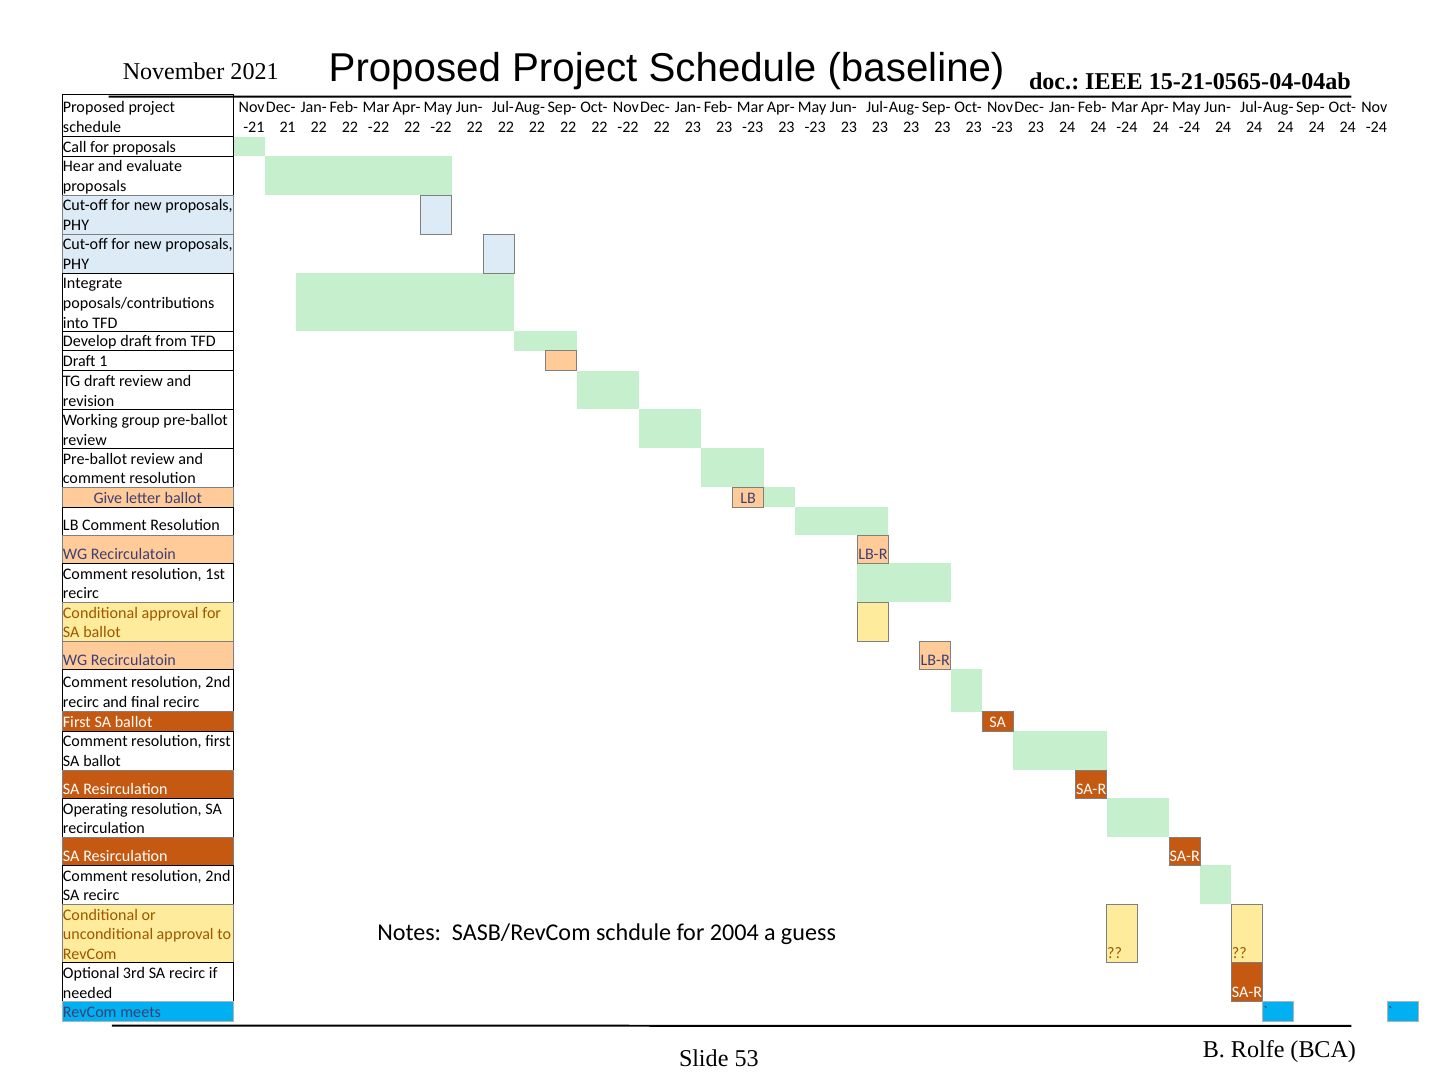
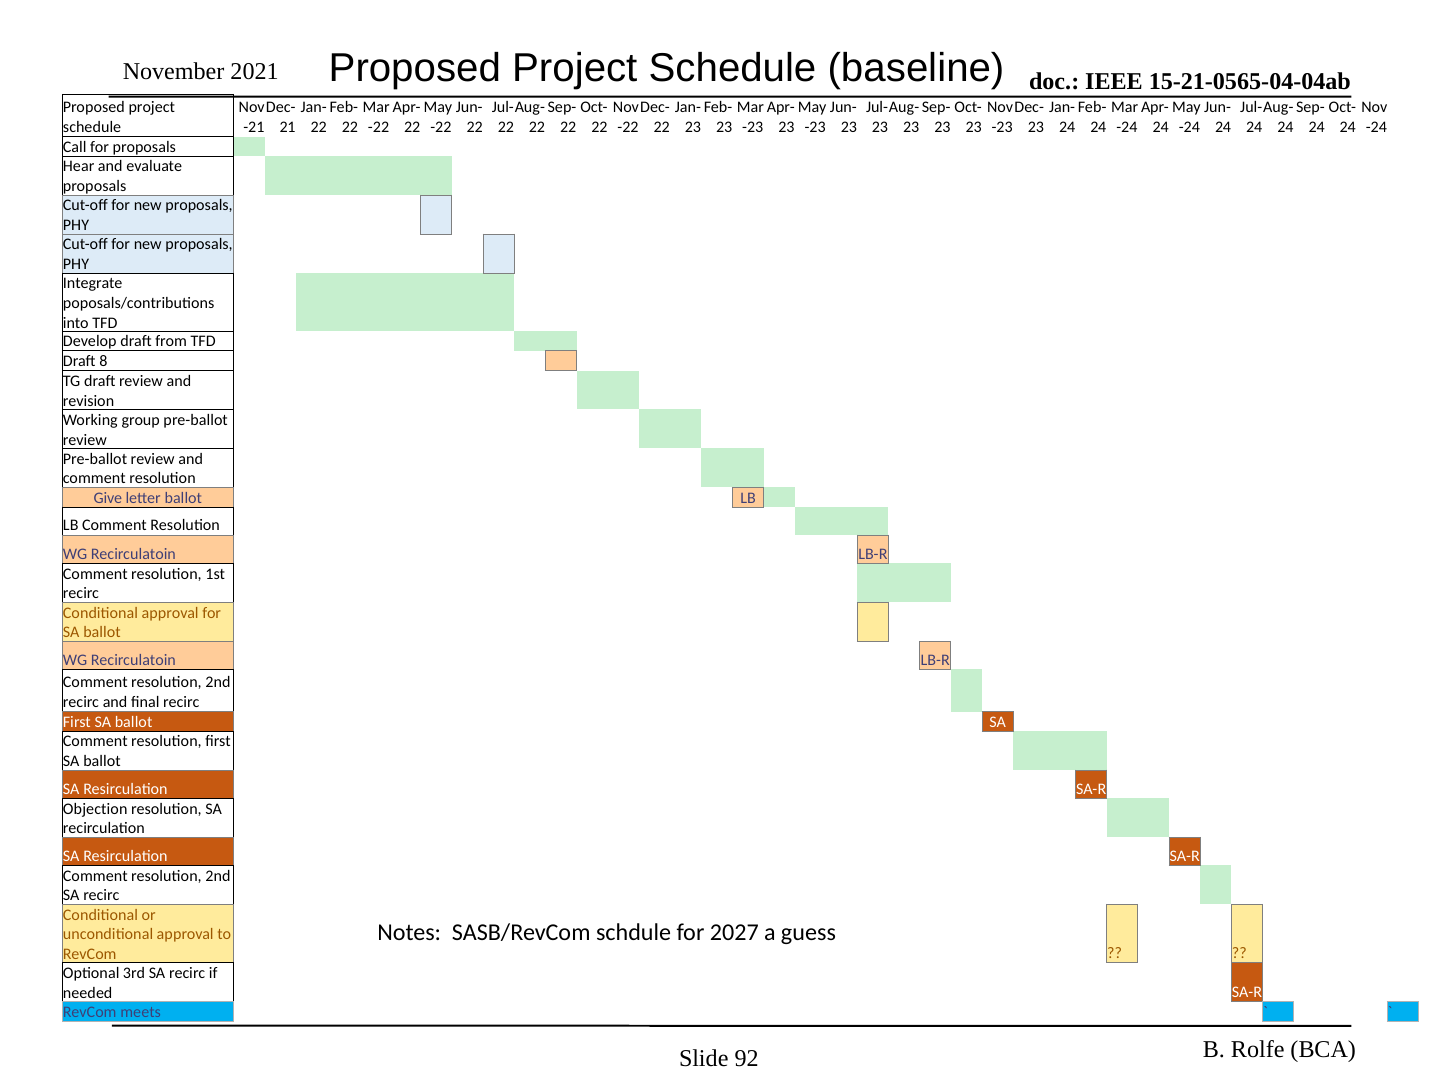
1: 1 -> 8 (103, 361)
Operating: Operating -> Objection (95, 809)
2004: 2004 -> 2027 (734, 932)
53: 53 -> 92 (747, 1059)
